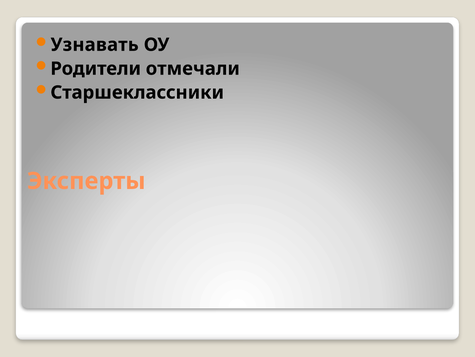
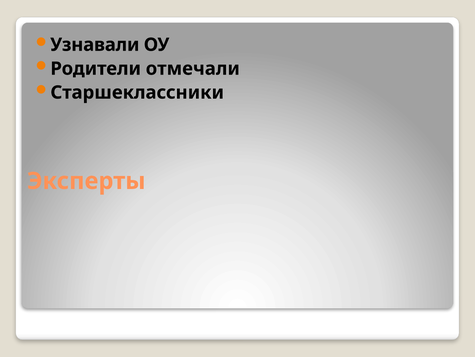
Узнавать: Узнавать -> Узнавали (95, 45)
